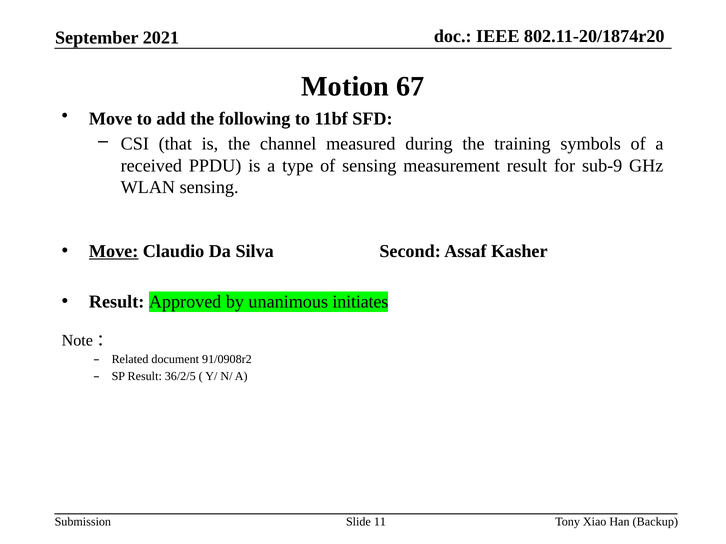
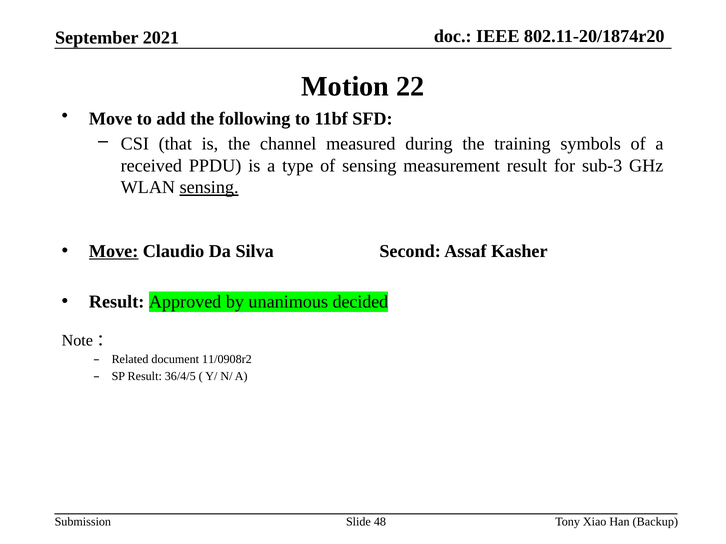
67: 67 -> 22 (410, 87)
sub-9: sub-9 -> sub-3 (602, 166)
sensing underline: none -> present (209, 188)
initiates: initiates -> decided (360, 302)
91/0908r2: 91/0908r2 -> 11/0908r2 (227, 360)
36/2/5: 36/2/5 -> 36/4/5 (180, 377)
11: 11 -> 48 (380, 522)
